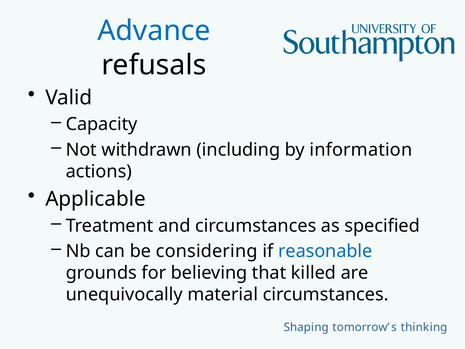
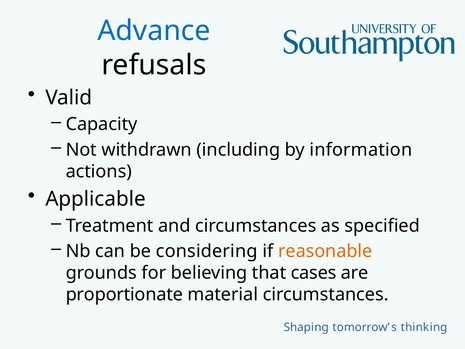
reasonable colour: blue -> orange (325, 251)
killed: killed -> cases (314, 273)
unequivocally: unequivocally -> proportionate (124, 294)
